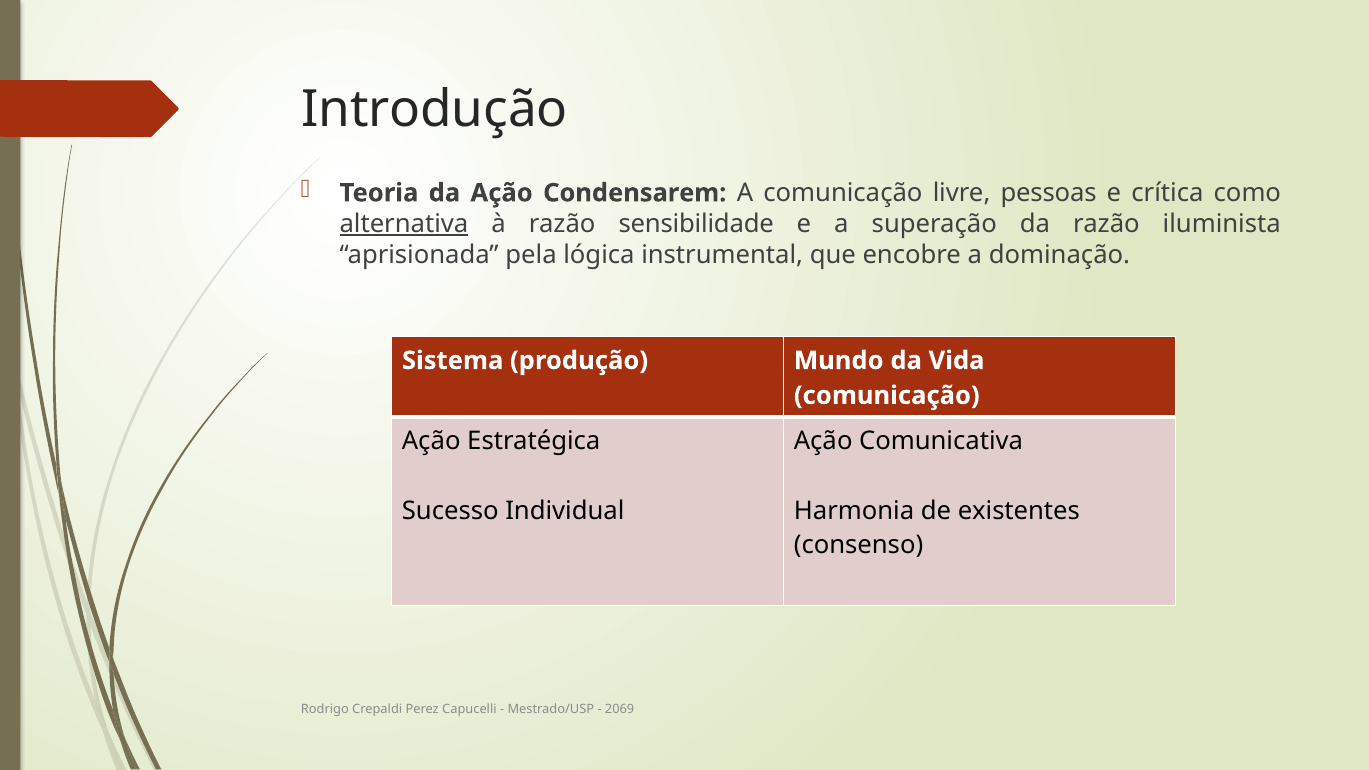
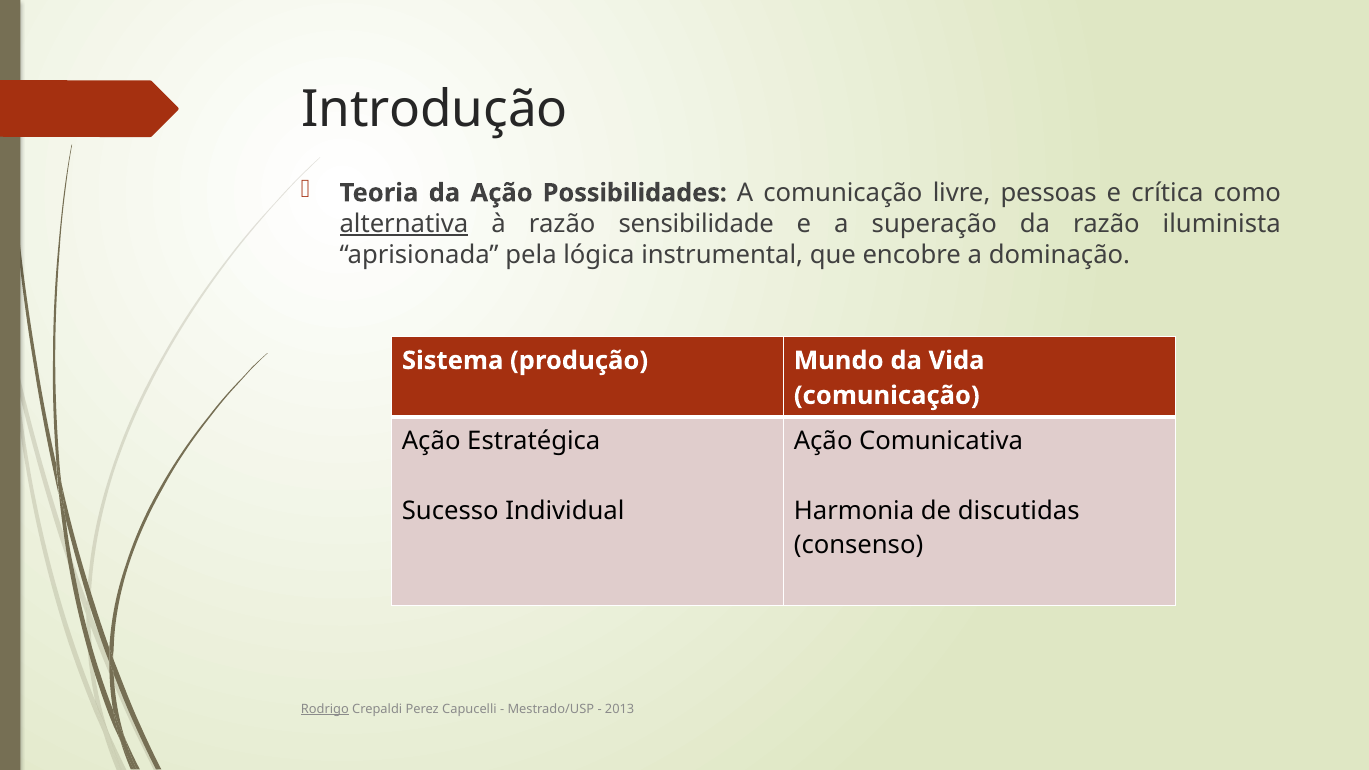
Condensarem: Condensarem -> Possibilidades (635, 193)
existentes: existentes -> discutidas (1019, 511)
Rodrigo underline: none -> present (325, 709)
2069: 2069 -> 2013 (620, 709)
